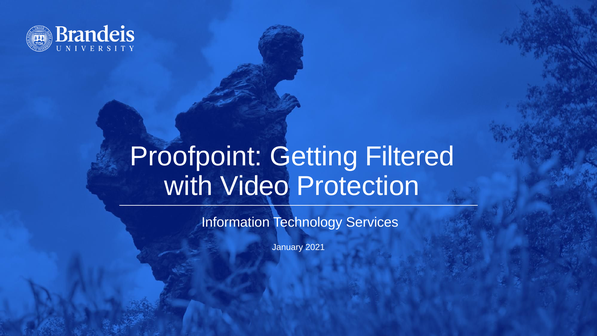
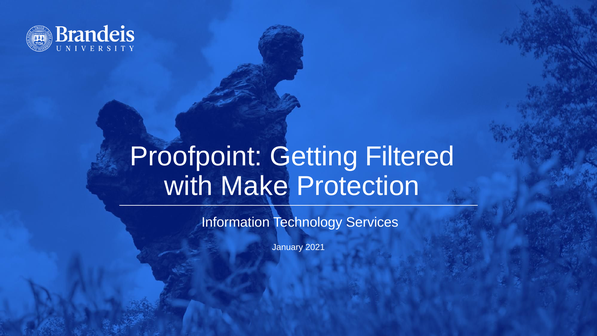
Video: Video -> Make (254, 186)
